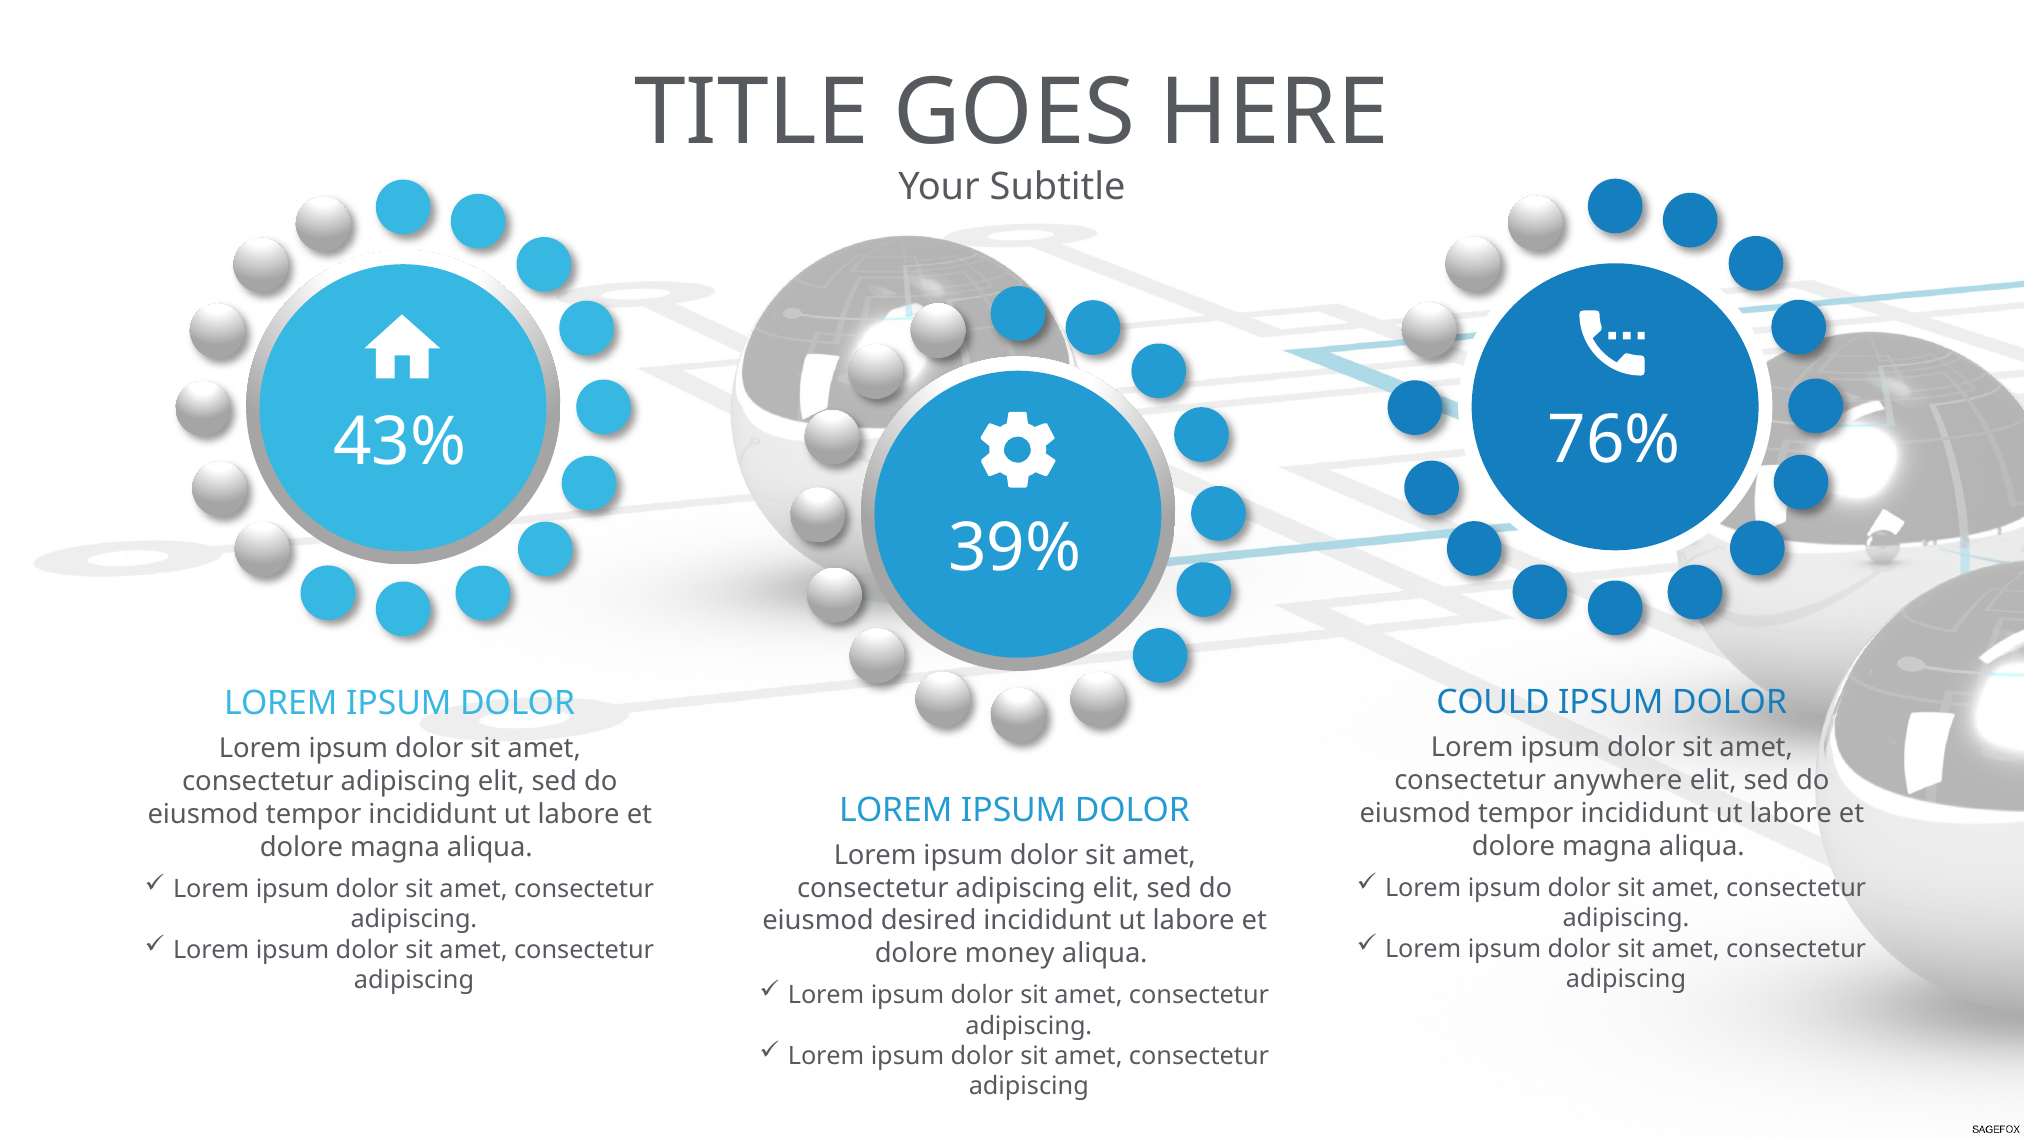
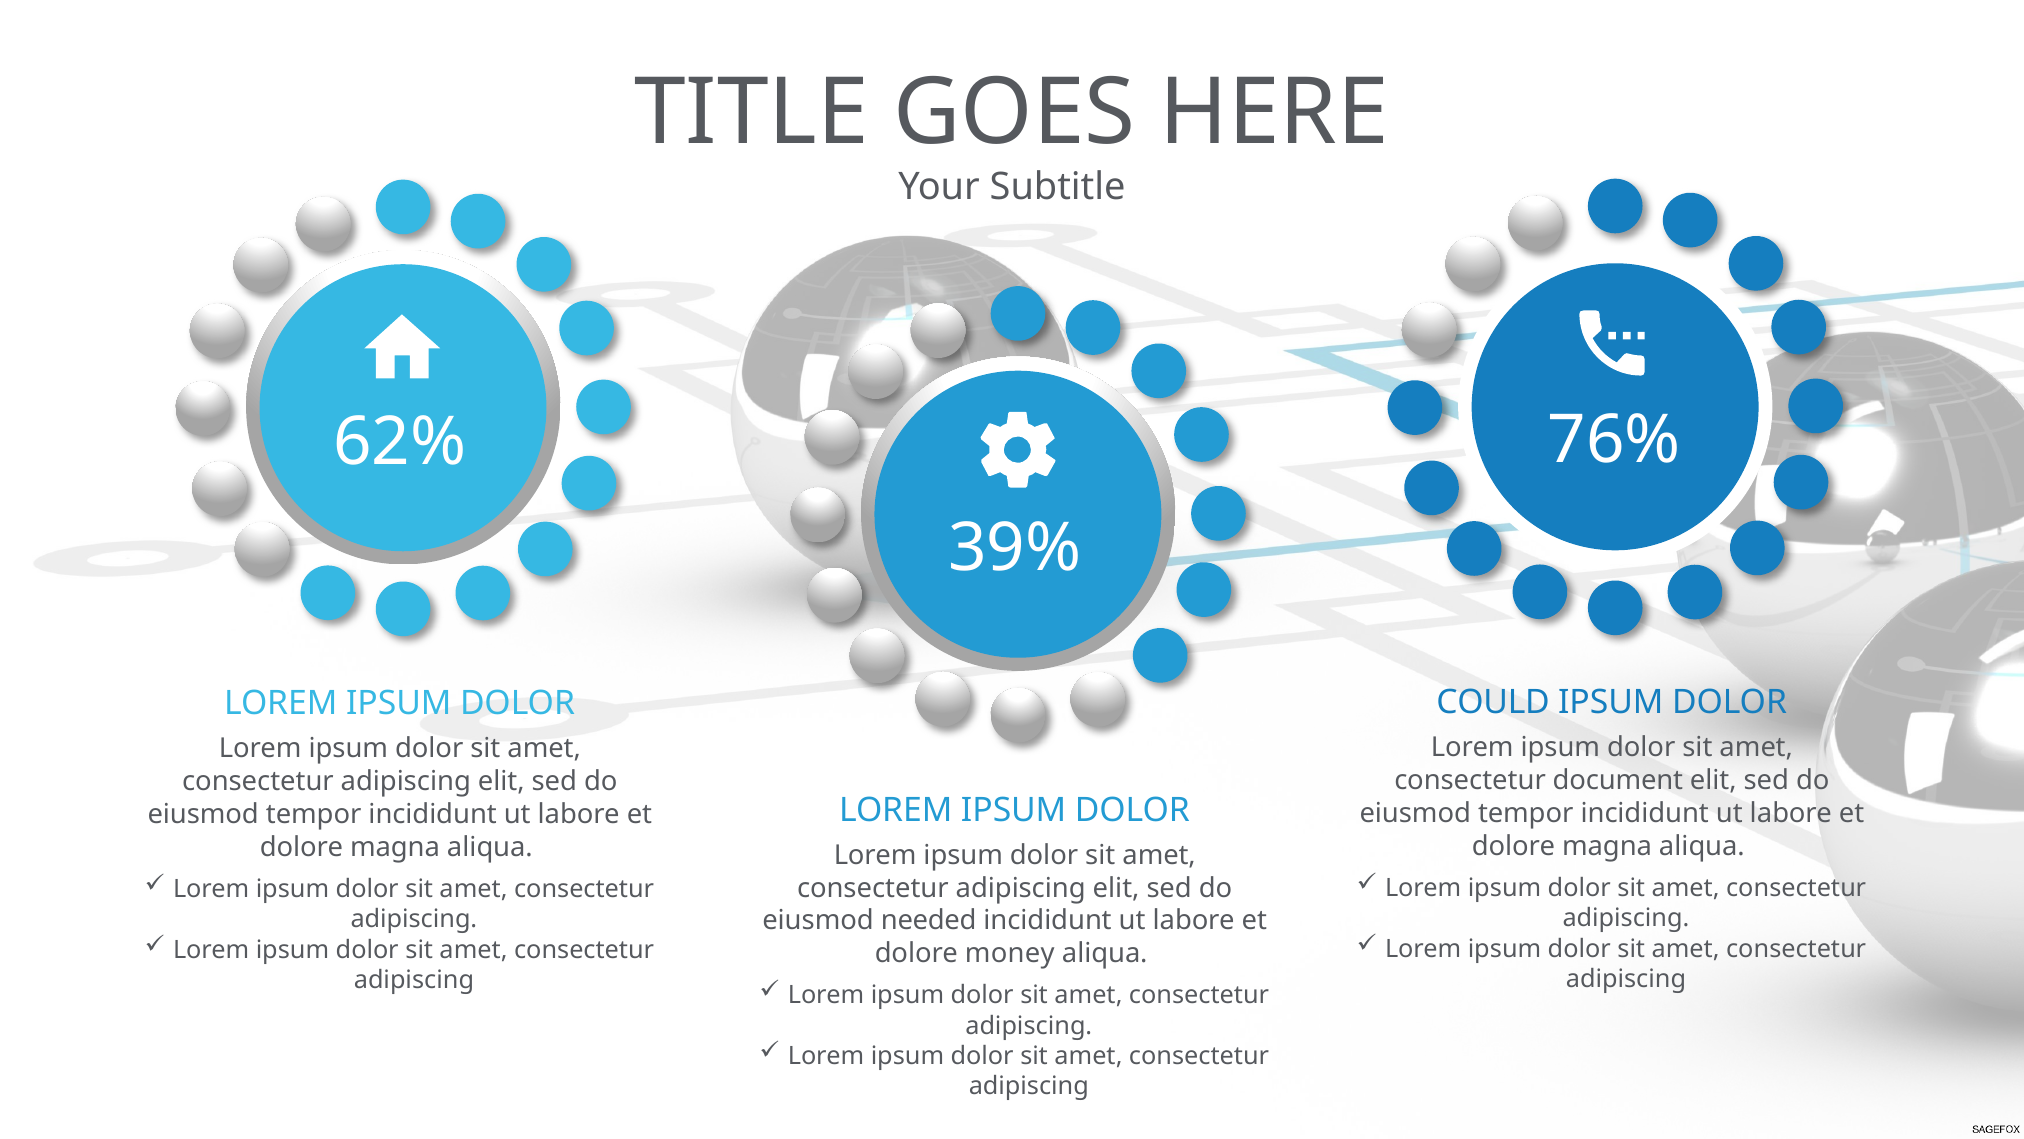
43%: 43% -> 62% (400, 443)
anywhere: anywhere -> document (1618, 780)
desired: desired -> needed (929, 921)
